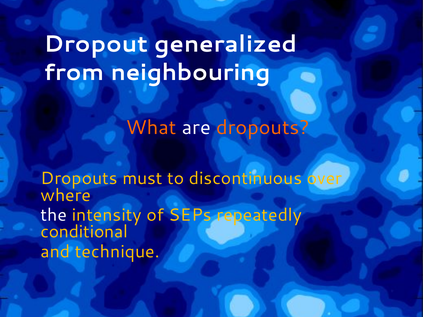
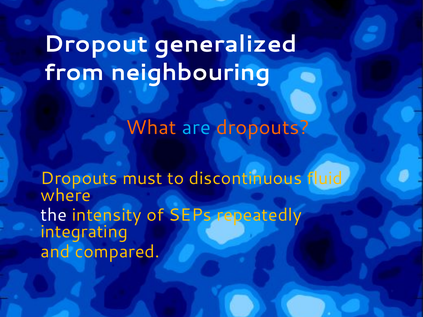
are colour: white -> light blue (196, 128)
over: over -> fluid (325, 178)
conditional: conditional -> integrating (84, 232)
technique: technique -> compared (117, 252)
